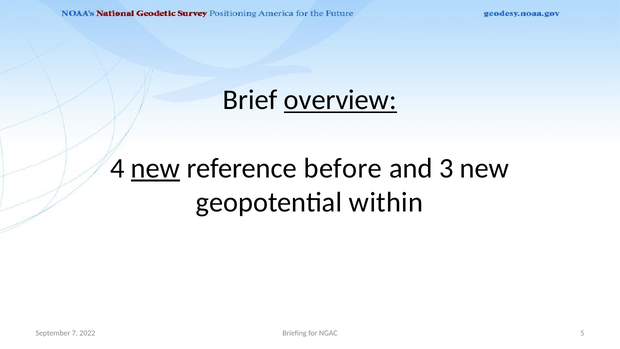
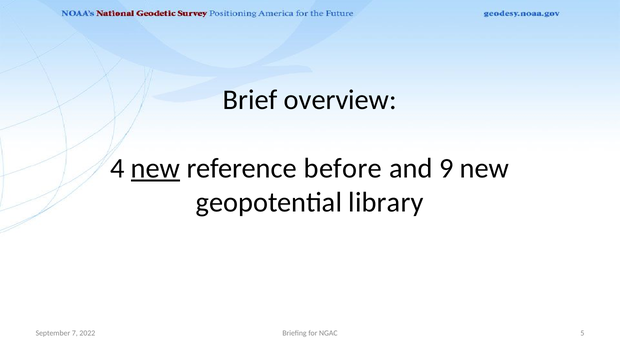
overview underline: present -> none (340, 100)
3: 3 -> 9 (446, 168)
within: within -> library (386, 202)
